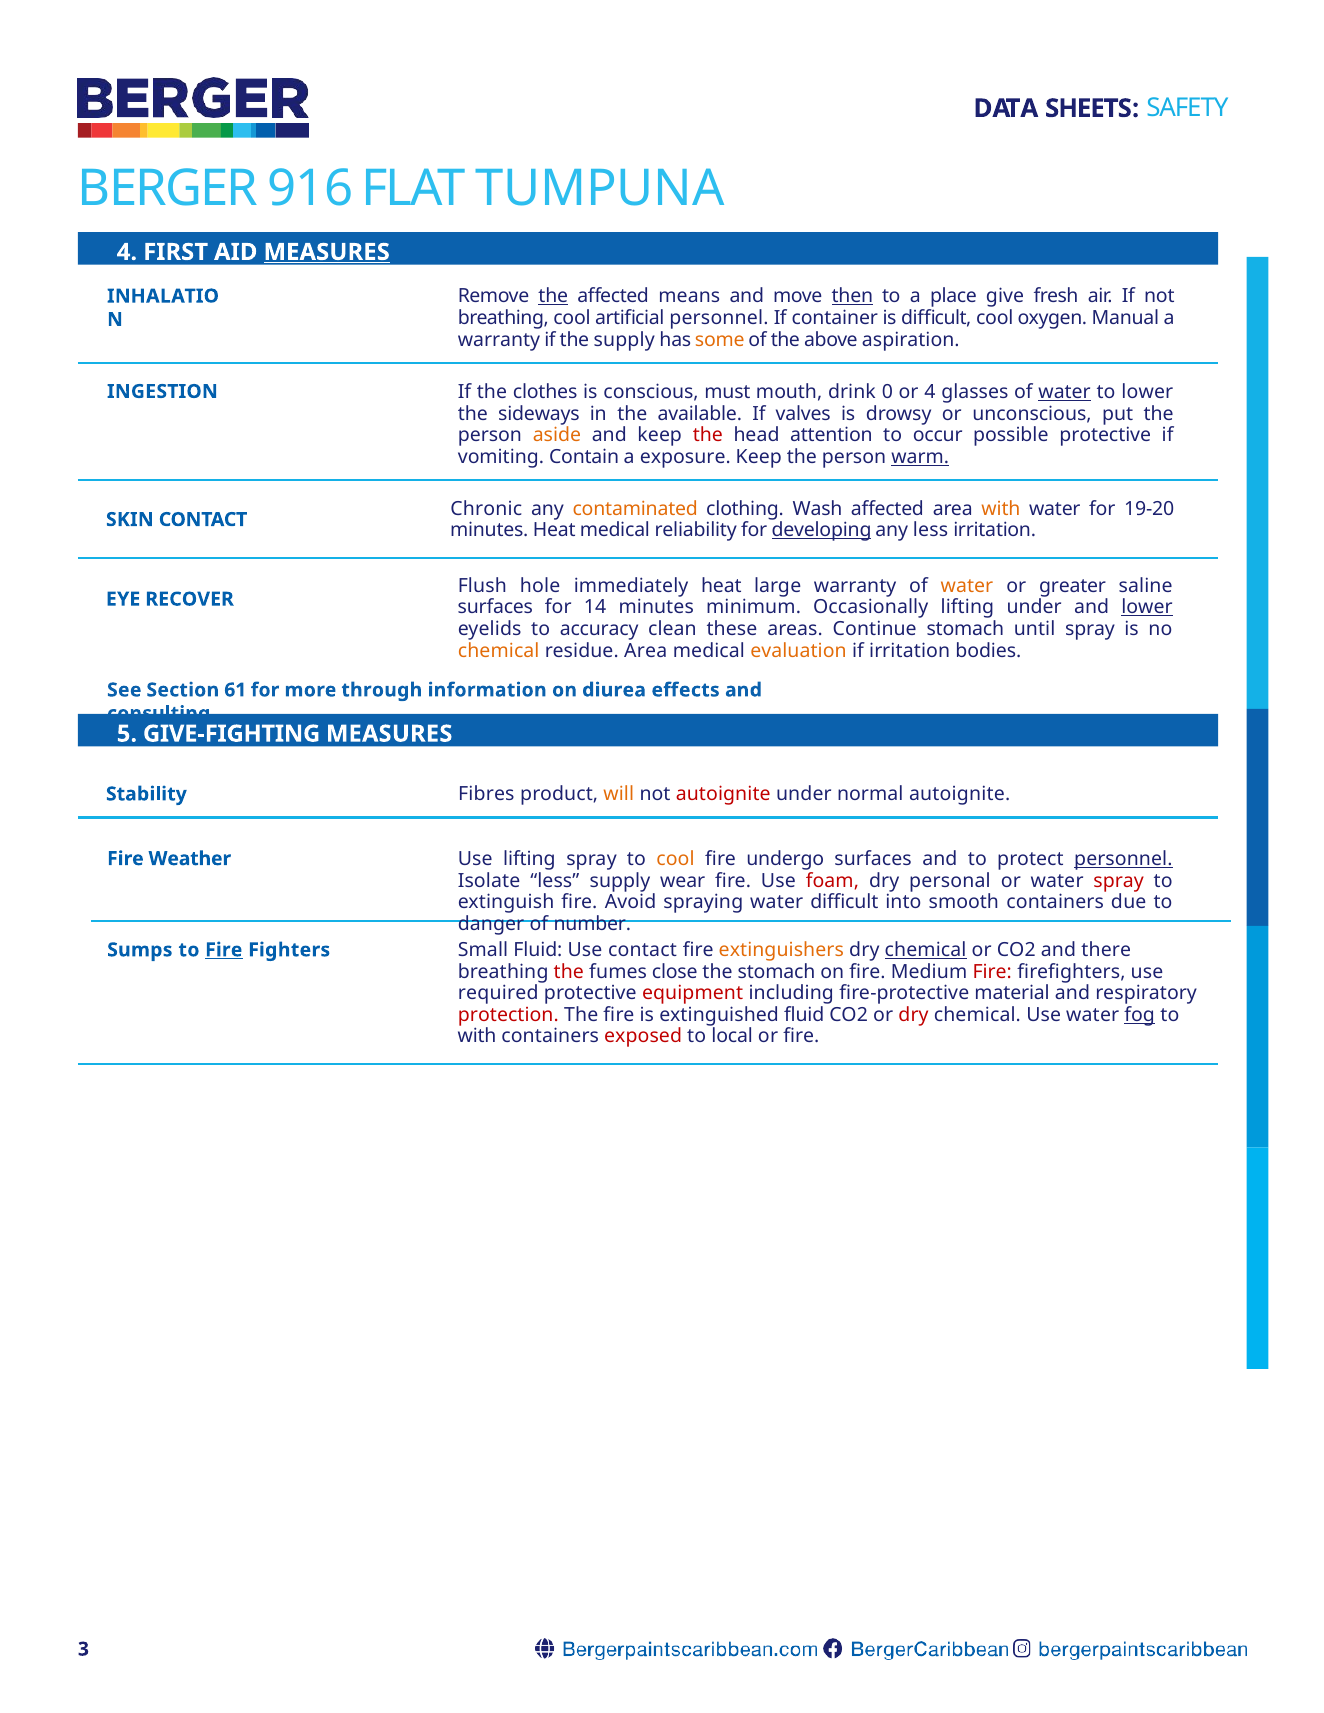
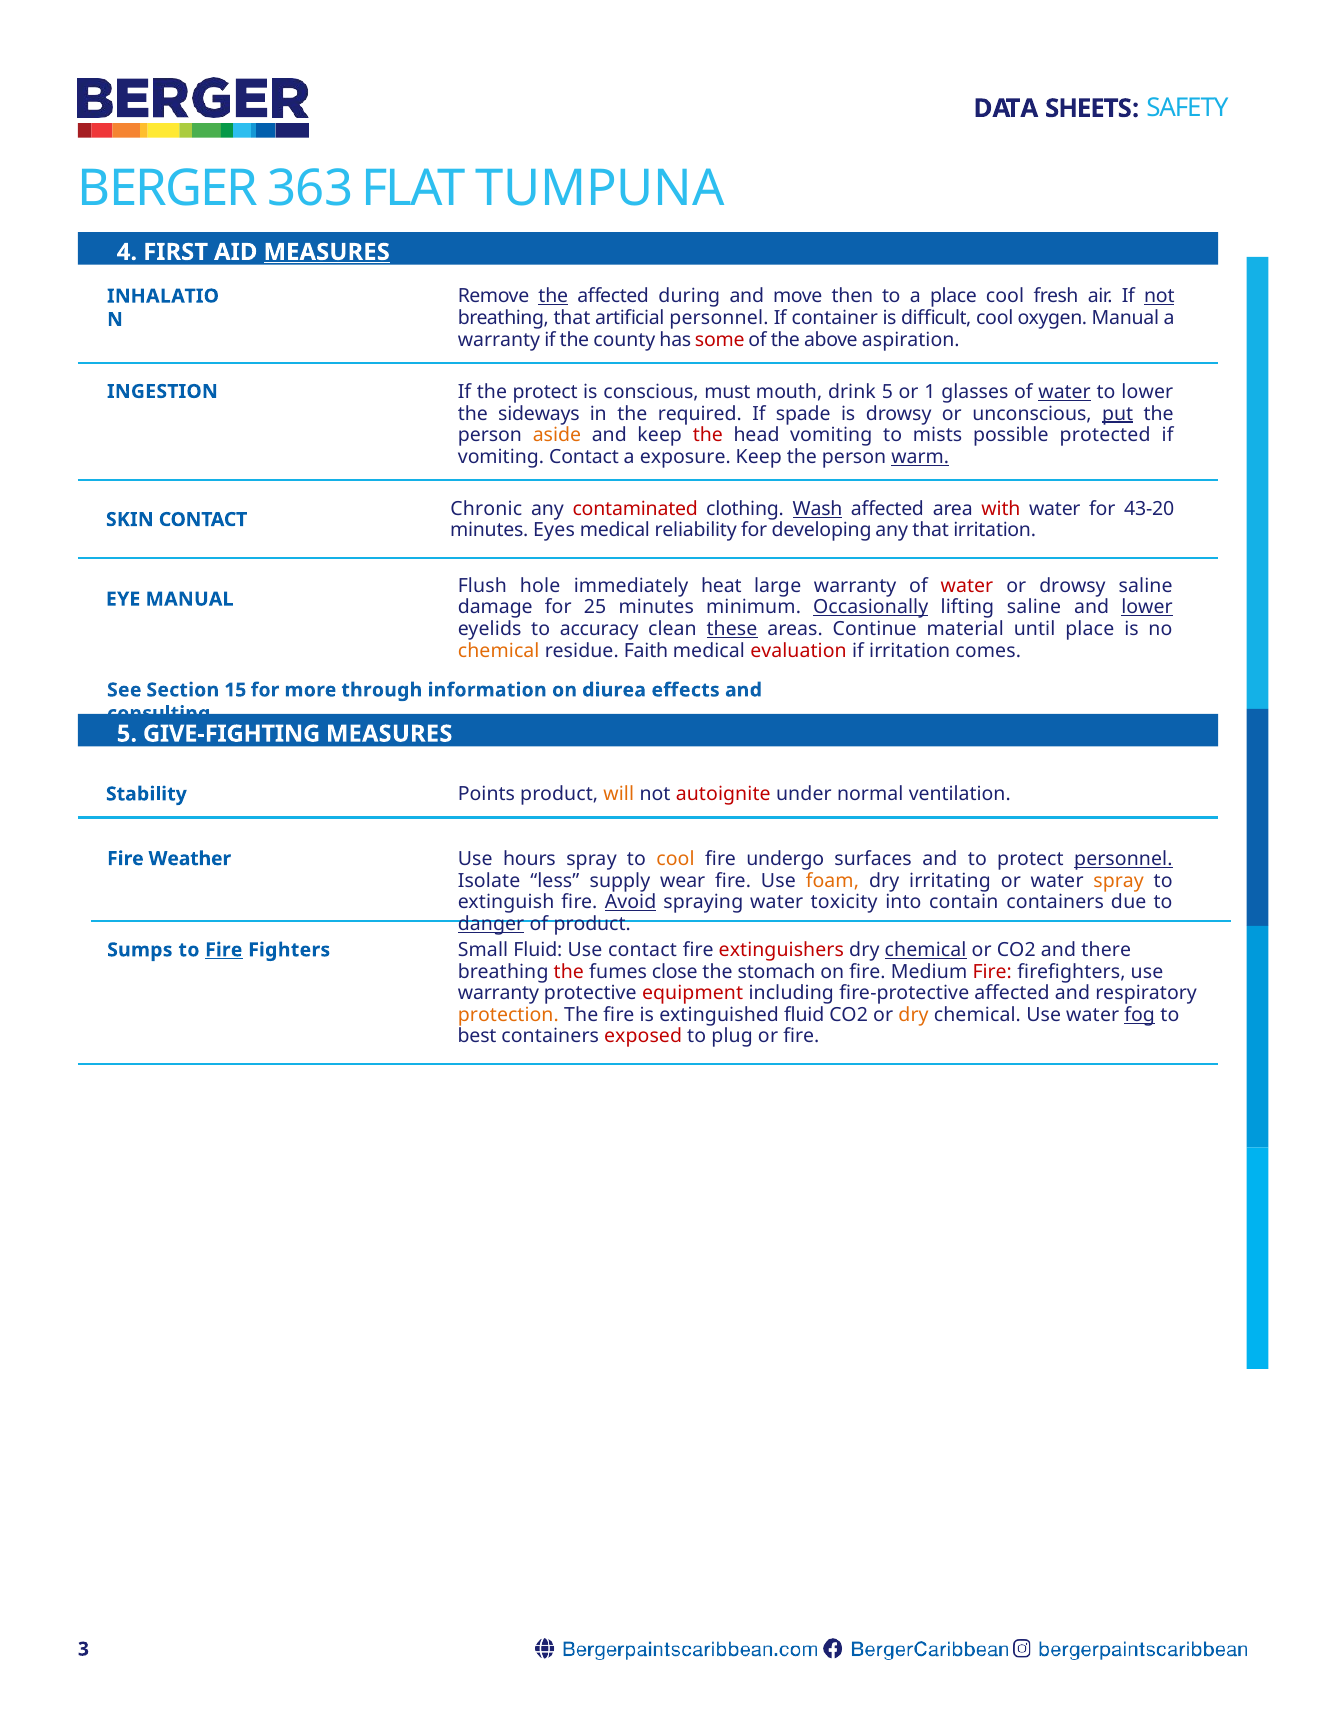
916: 916 -> 363 (310, 188)
means: means -> during (689, 297)
then underline: present -> none (852, 297)
place give: give -> cool (1005, 297)
not underline: none -> present (1159, 297)
breathing cool: cool -> that (572, 318)
the supply: supply -> county (624, 340)
some colour: orange -> red (720, 340)
the clothes: clothes -> protect (545, 392)
drink 0: 0 -> 5 (887, 392)
or 4: 4 -> 1 (930, 392)
available: available -> required (700, 414)
valves: valves -> spade (803, 414)
put underline: none -> present (1118, 414)
head attention: attention -> vomiting (831, 435)
occur: occur -> mists (938, 435)
possible protective: protective -> protected (1105, 435)
vomiting Contain: Contain -> Contact (584, 457)
contaminated colour: orange -> red (635, 509)
Wash underline: none -> present (818, 509)
with colour: orange -> red (1001, 509)
19-20: 19-20 -> 43-20 (1149, 509)
minutes Heat: Heat -> Eyes (554, 531)
developing underline: present -> none (822, 531)
any less: less -> that (931, 531)
water colour: orange -> red (967, 586)
or greater: greater -> drowsy (1072, 586)
EYE RECOVER: RECOVER -> MANUAL (190, 599)
surfaces: surfaces -> damage (495, 608)
14: 14 -> 25 (595, 608)
Occasionally underline: none -> present (871, 608)
lifting under: under -> saline (1034, 608)
these underline: none -> present (732, 629)
Continue stomach: stomach -> material (965, 629)
until spray: spray -> place (1090, 629)
residue Area: Area -> Faith (646, 651)
evaluation colour: orange -> red (798, 651)
bodies: bodies -> comes (988, 651)
61: 61 -> 15 (235, 690)
Fibres: Fibres -> Points (486, 794)
normal autoignite: autoignite -> ventilation (960, 794)
Use lifting: lifting -> hours (529, 859)
foam colour: red -> orange (832, 881)
personal: personal -> irritating (950, 881)
spray colour: red -> orange (1119, 881)
Avoid underline: none -> present (631, 903)
water difficult: difficult -> toxicity (844, 903)
smooth: smooth -> contain (964, 903)
danger underline: none -> present (491, 924)
of number: number -> product (592, 924)
extinguishers colour: orange -> red (781, 950)
required: required -> warranty (498, 993)
fire-protective material: material -> affected (1012, 993)
protection colour: red -> orange (508, 1015)
dry colour: red -> orange (914, 1015)
with: with -> best (477, 1037)
local: local -> plug (732, 1037)
